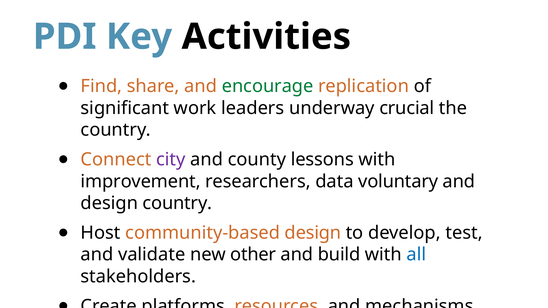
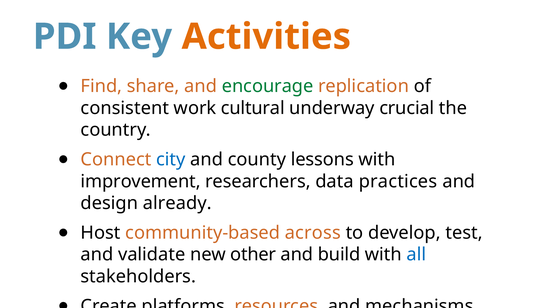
Activities colour: black -> orange (266, 37)
significant: significant -> consistent (125, 108)
leaders: leaders -> cultural (253, 108)
city colour: purple -> blue (171, 160)
data voluntary: voluntary -> practices (398, 181)
design country: country -> already (177, 203)
community-based design: design -> across (313, 233)
